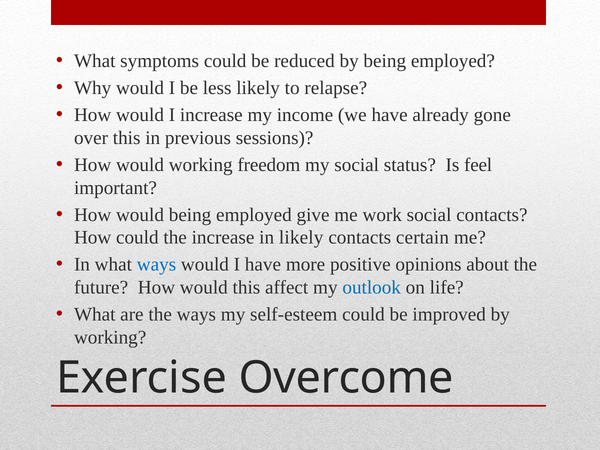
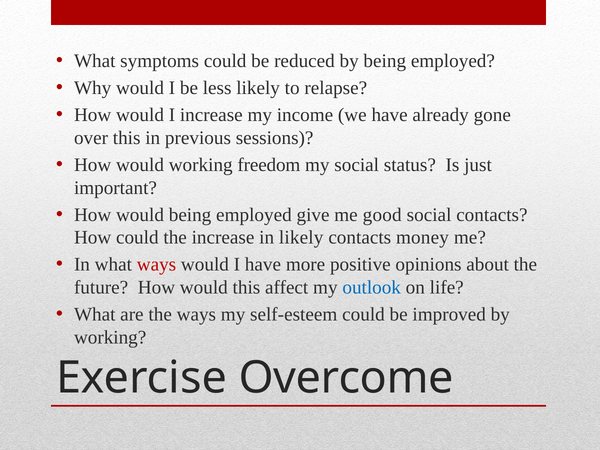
feel: feel -> just (478, 165)
work: work -> good (382, 215)
certain: certain -> money (422, 238)
ways colour: blue -> red (157, 265)
